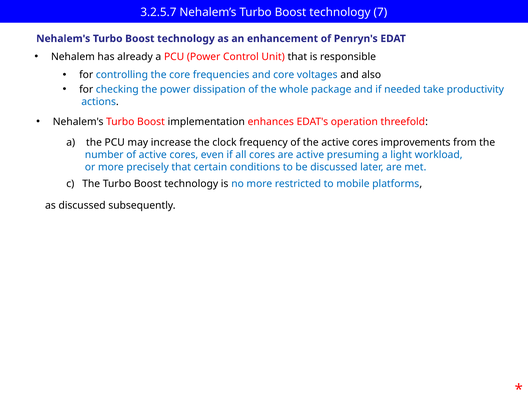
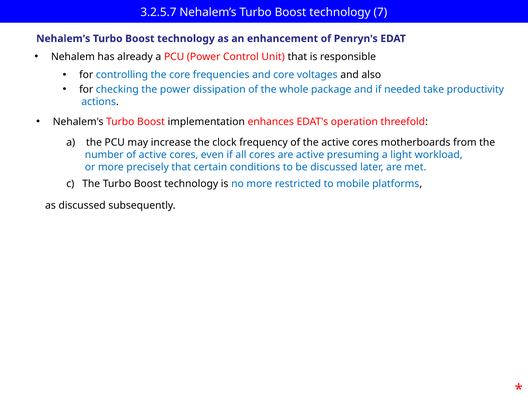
improvements: improvements -> motherboards (416, 142)
